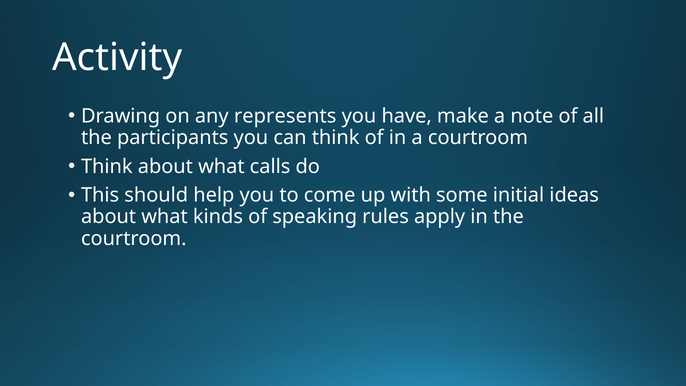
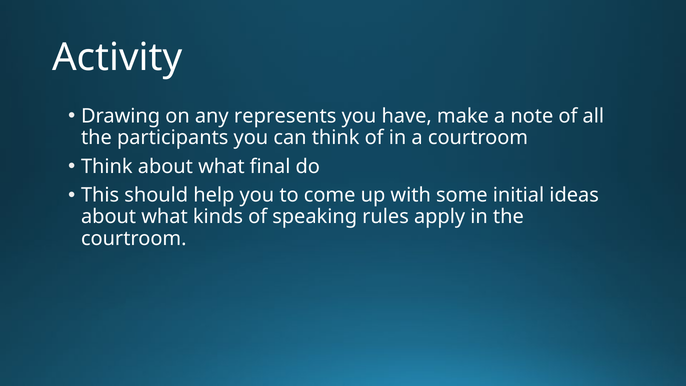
calls: calls -> final (270, 166)
